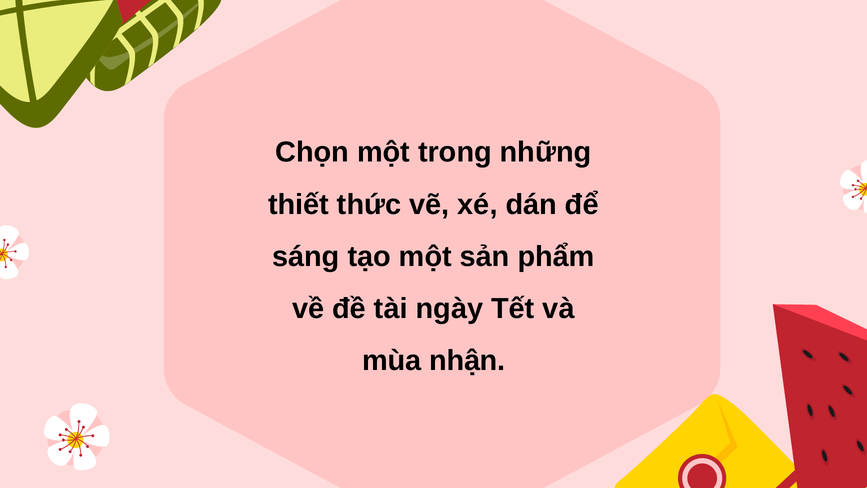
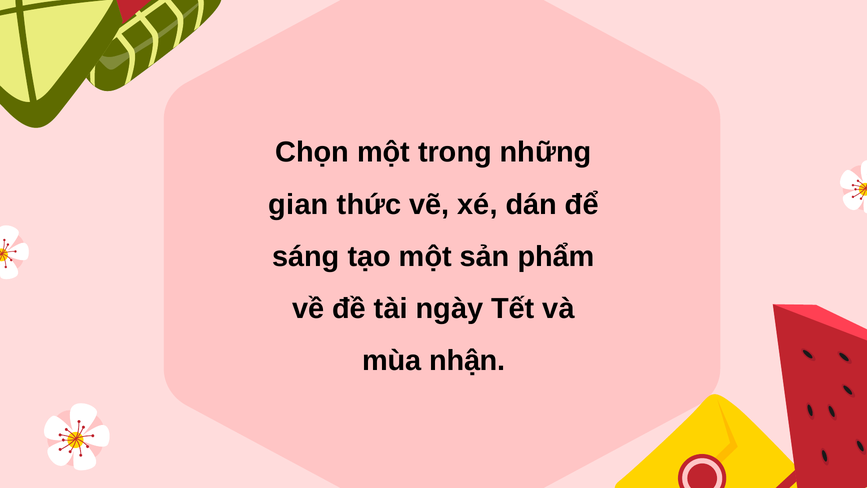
thiết: thiết -> gian (298, 204)
